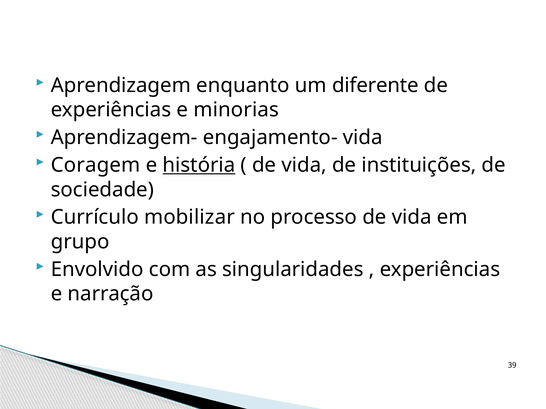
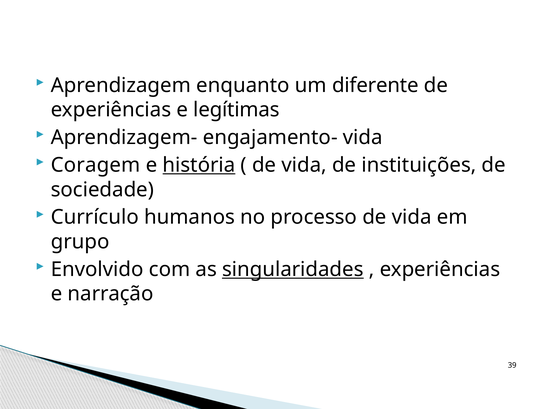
minorias: minorias -> legítimas (236, 110)
mobilizar: mobilizar -> humanos (190, 217)
singularidades underline: none -> present (293, 270)
